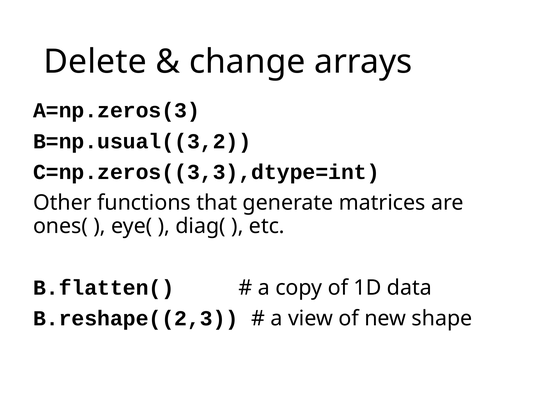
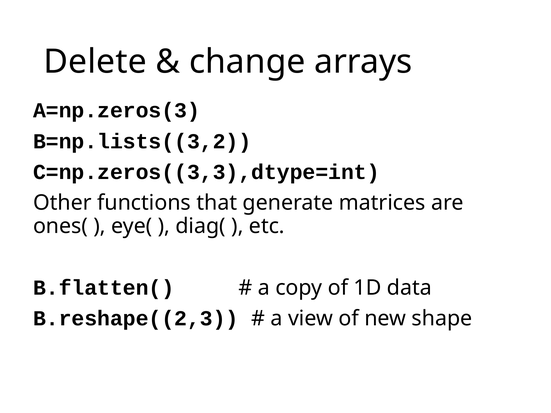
B=np.usual((3,2: B=np.usual((3,2 -> B=np.lists((3,2 (142, 141)
